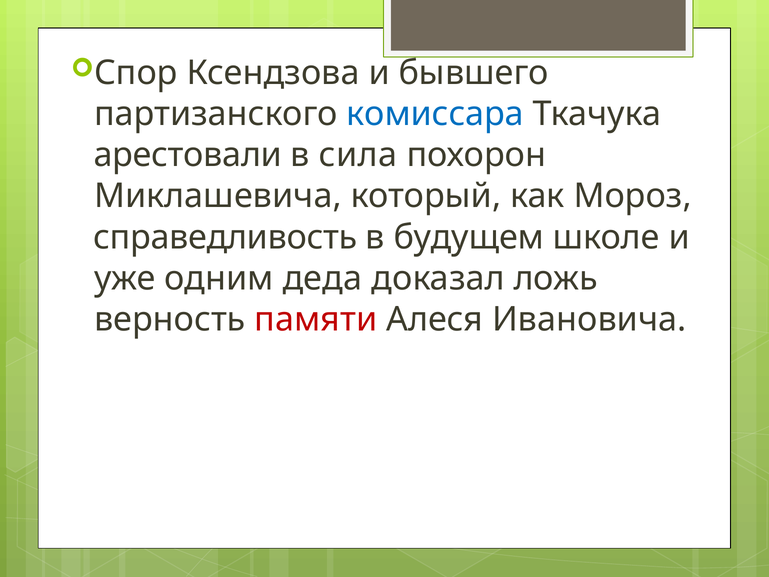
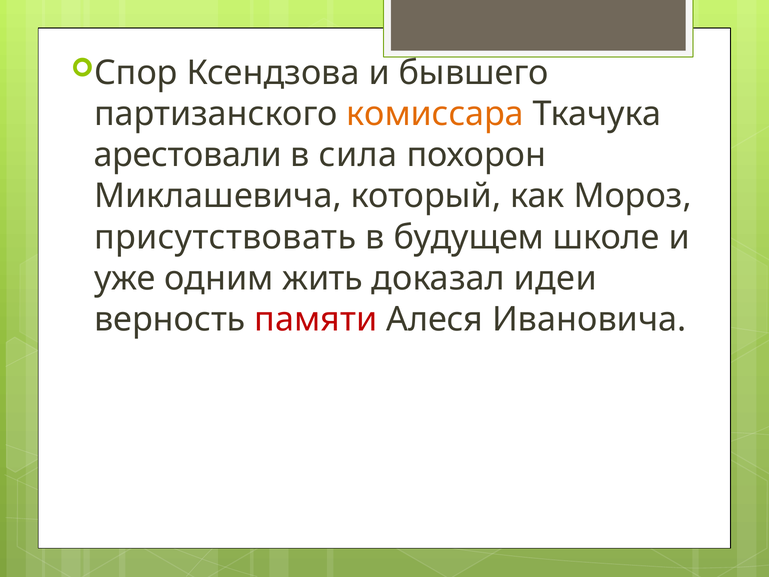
комиссара colour: blue -> orange (435, 114)
справедливость: справедливость -> присутствовать (225, 237)
деда: деда -> жить (323, 278)
ложь: ложь -> идеи (555, 278)
